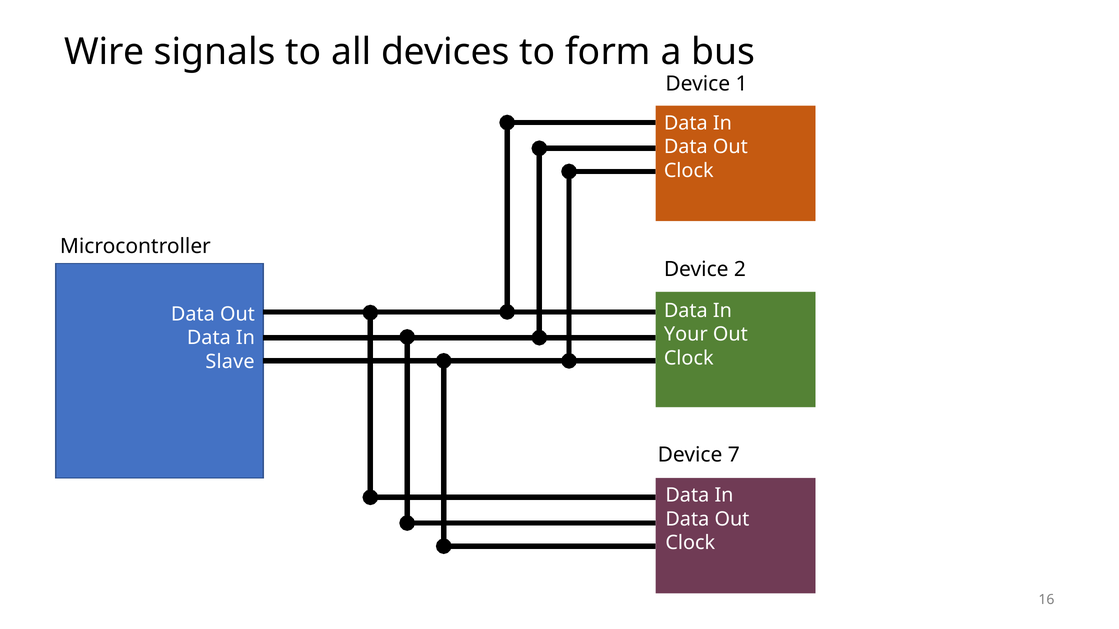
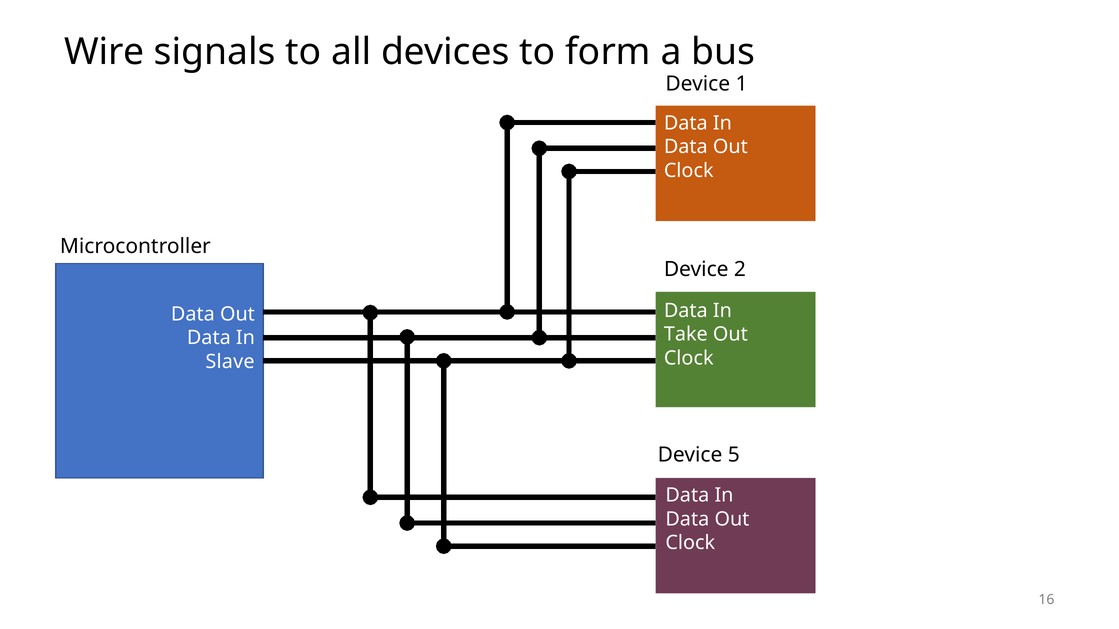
Your: Your -> Take (686, 335)
7: 7 -> 5 (734, 455)
